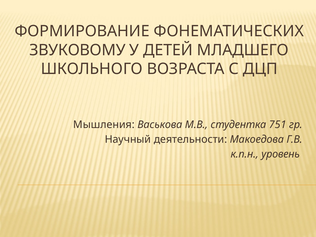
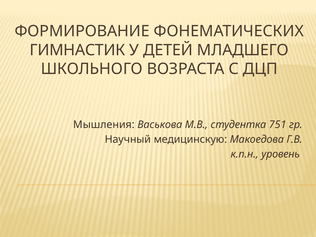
ЗВУКОВОМУ: ЗВУКОВОМУ -> ГИМНАСТИК (77, 50)
деятельности: деятельности -> медицинскую (190, 139)
